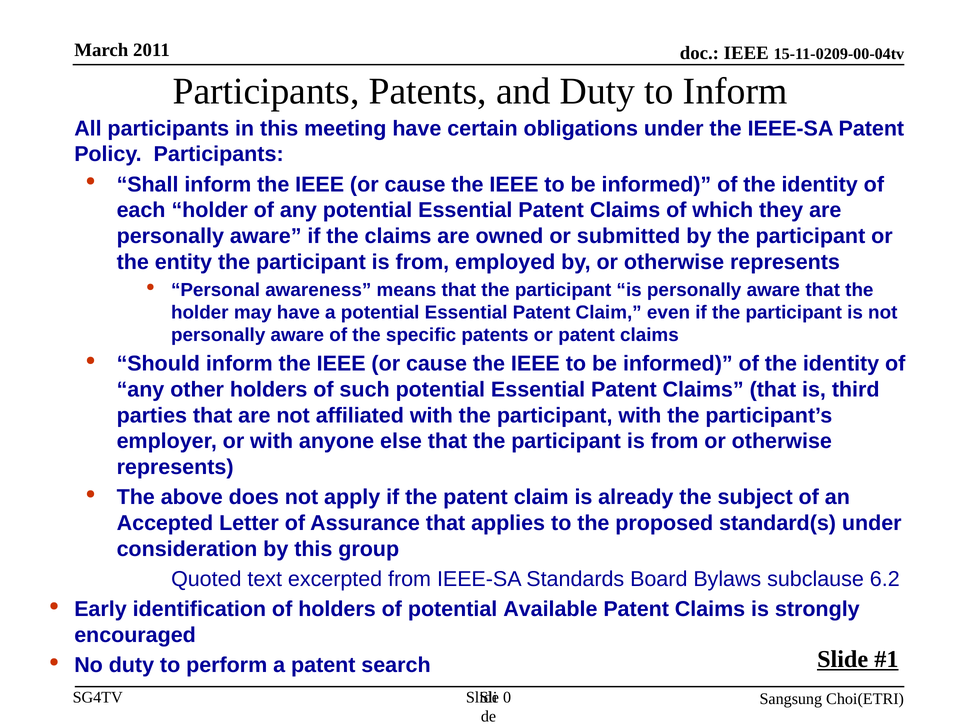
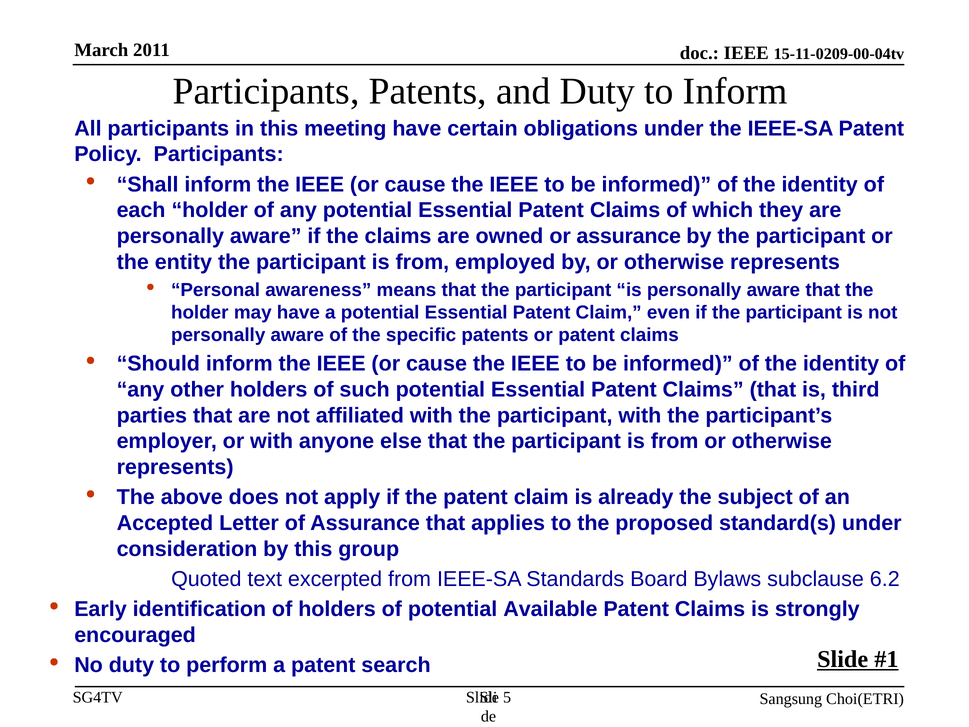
or submitted: submitted -> assurance (629, 236)
0: 0 -> 5 (507, 697)
